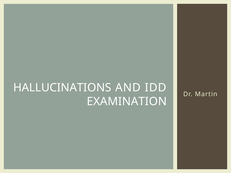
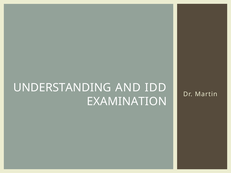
HALLUCINATIONS: HALLUCINATIONS -> UNDERSTANDING (62, 88)
